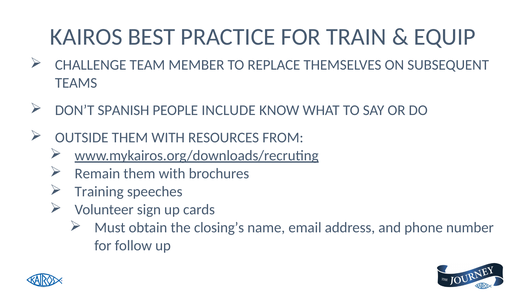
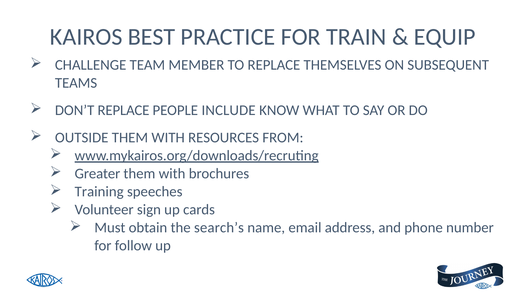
DON’T SPANISH: SPANISH -> REPLACE (124, 110)
Remain: Remain -> Greater (97, 174)
closing’s: closing’s -> search’s (219, 228)
